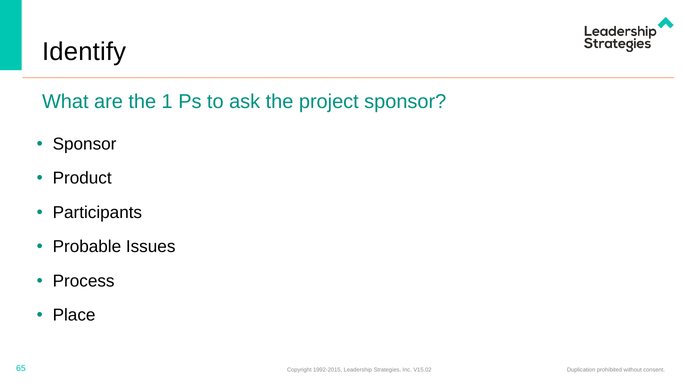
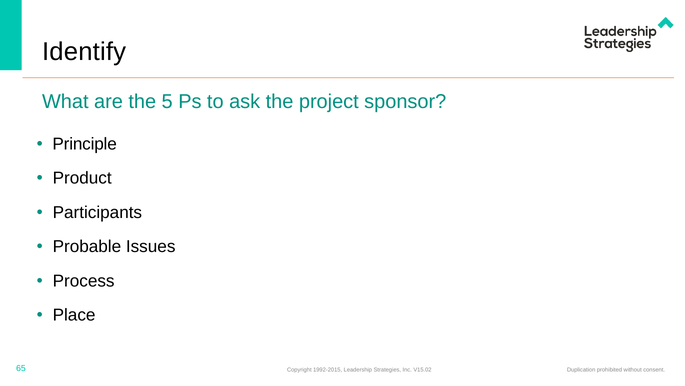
1: 1 -> 5 (167, 102)
Sponsor: Sponsor -> Principle (85, 144)
